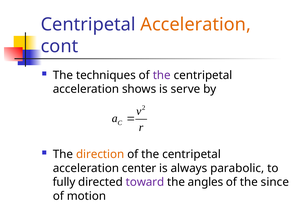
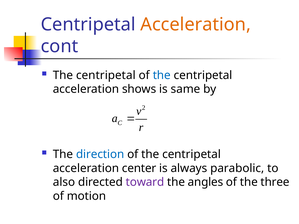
techniques: techniques -> centripetal (106, 75)
the colour: purple -> blue (162, 75)
serve: serve -> same (186, 89)
direction colour: orange -> blue (100, 154)
fully: fully -> also (64, 182)
since: since -> three (275, 182)
